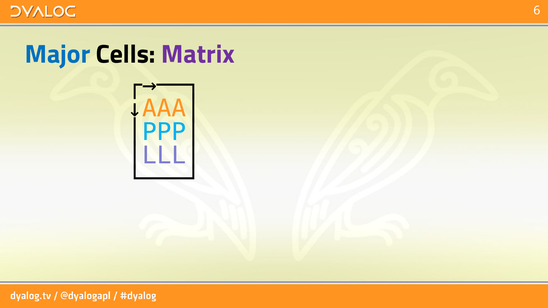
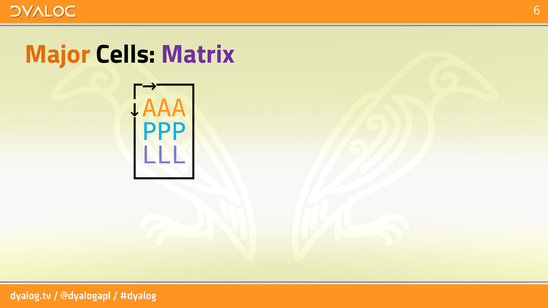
Major colour: blue -> orange (58, 54)
